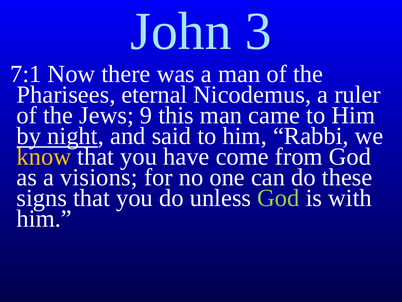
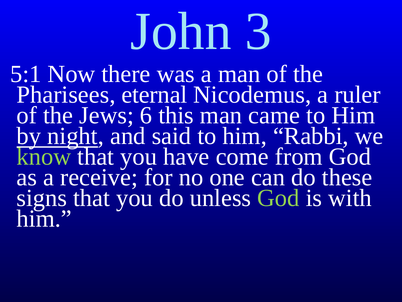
7:1: 7:1 -> 5:1 (26, 74)
9: 9 -> 6 (146, 115)
know colour: yellow -> light green (44, 157)
visions: visions -> receive (99, 177)
